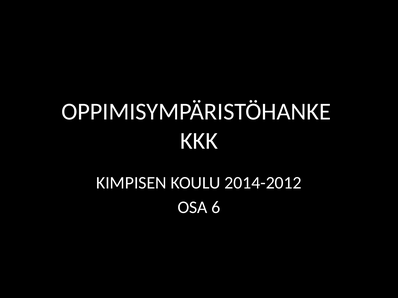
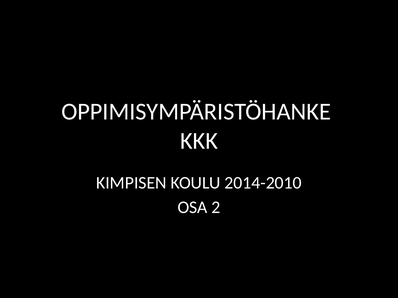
2014-2012: 2014-2012 -> 2014-2010 (263, 183)
6: 6 -> 2 (216, 208)
